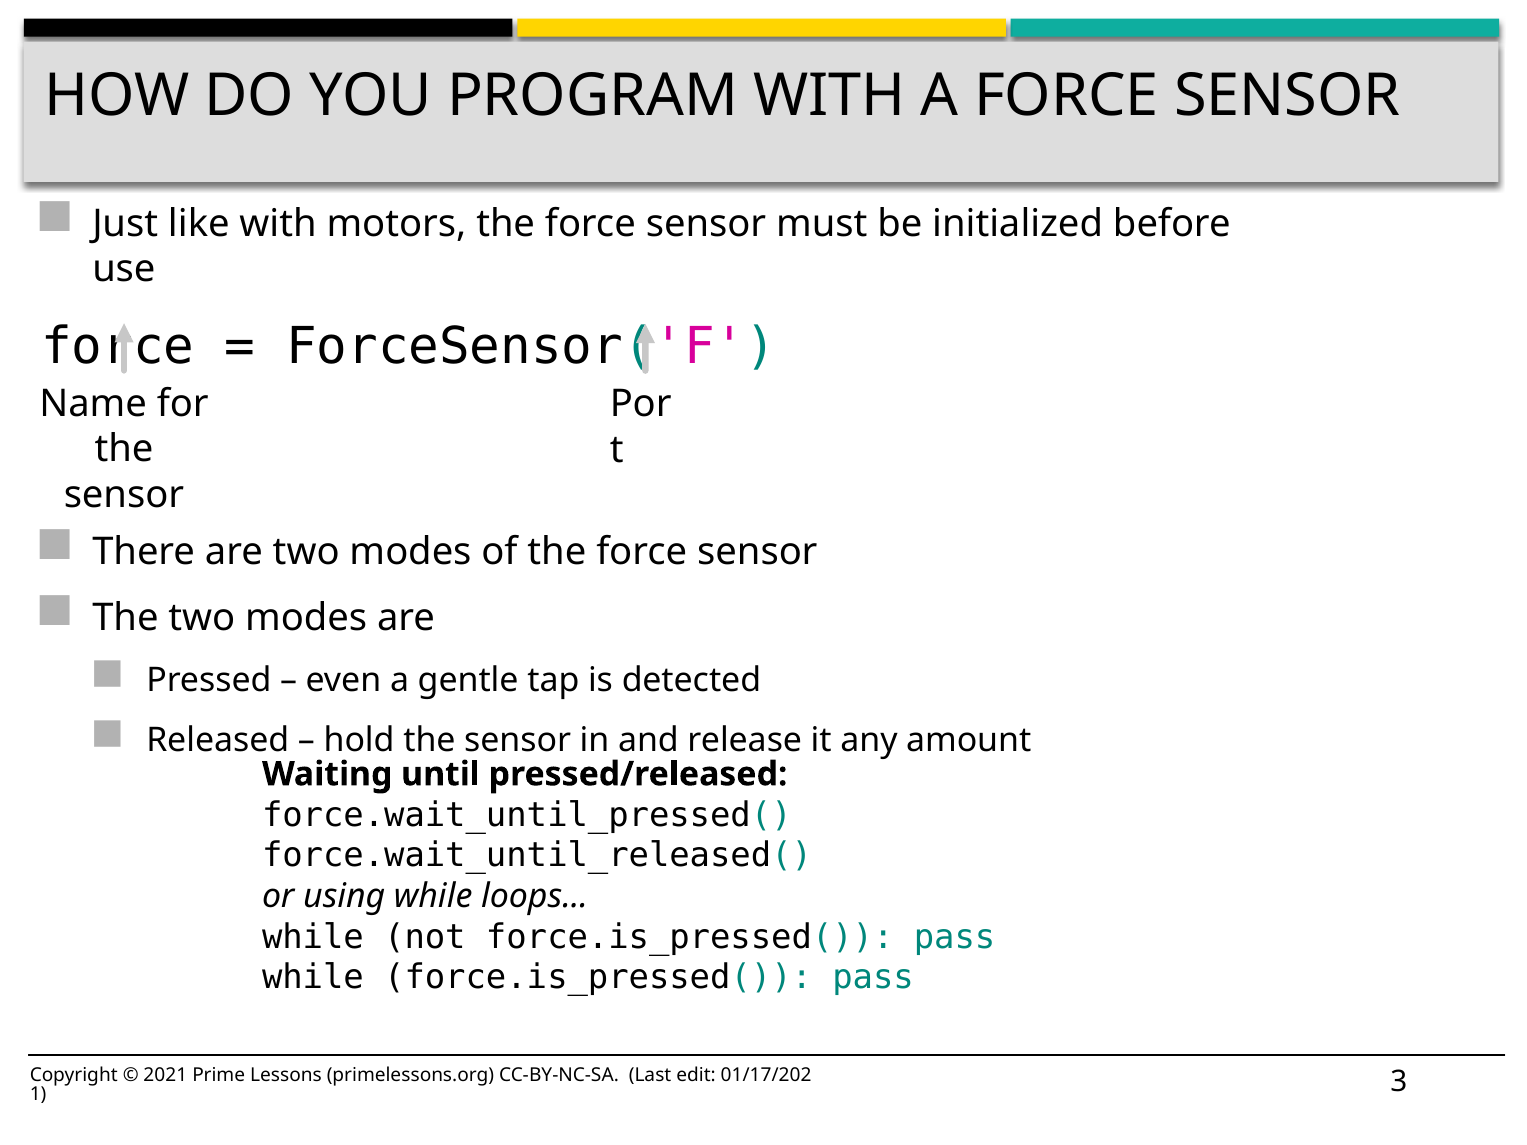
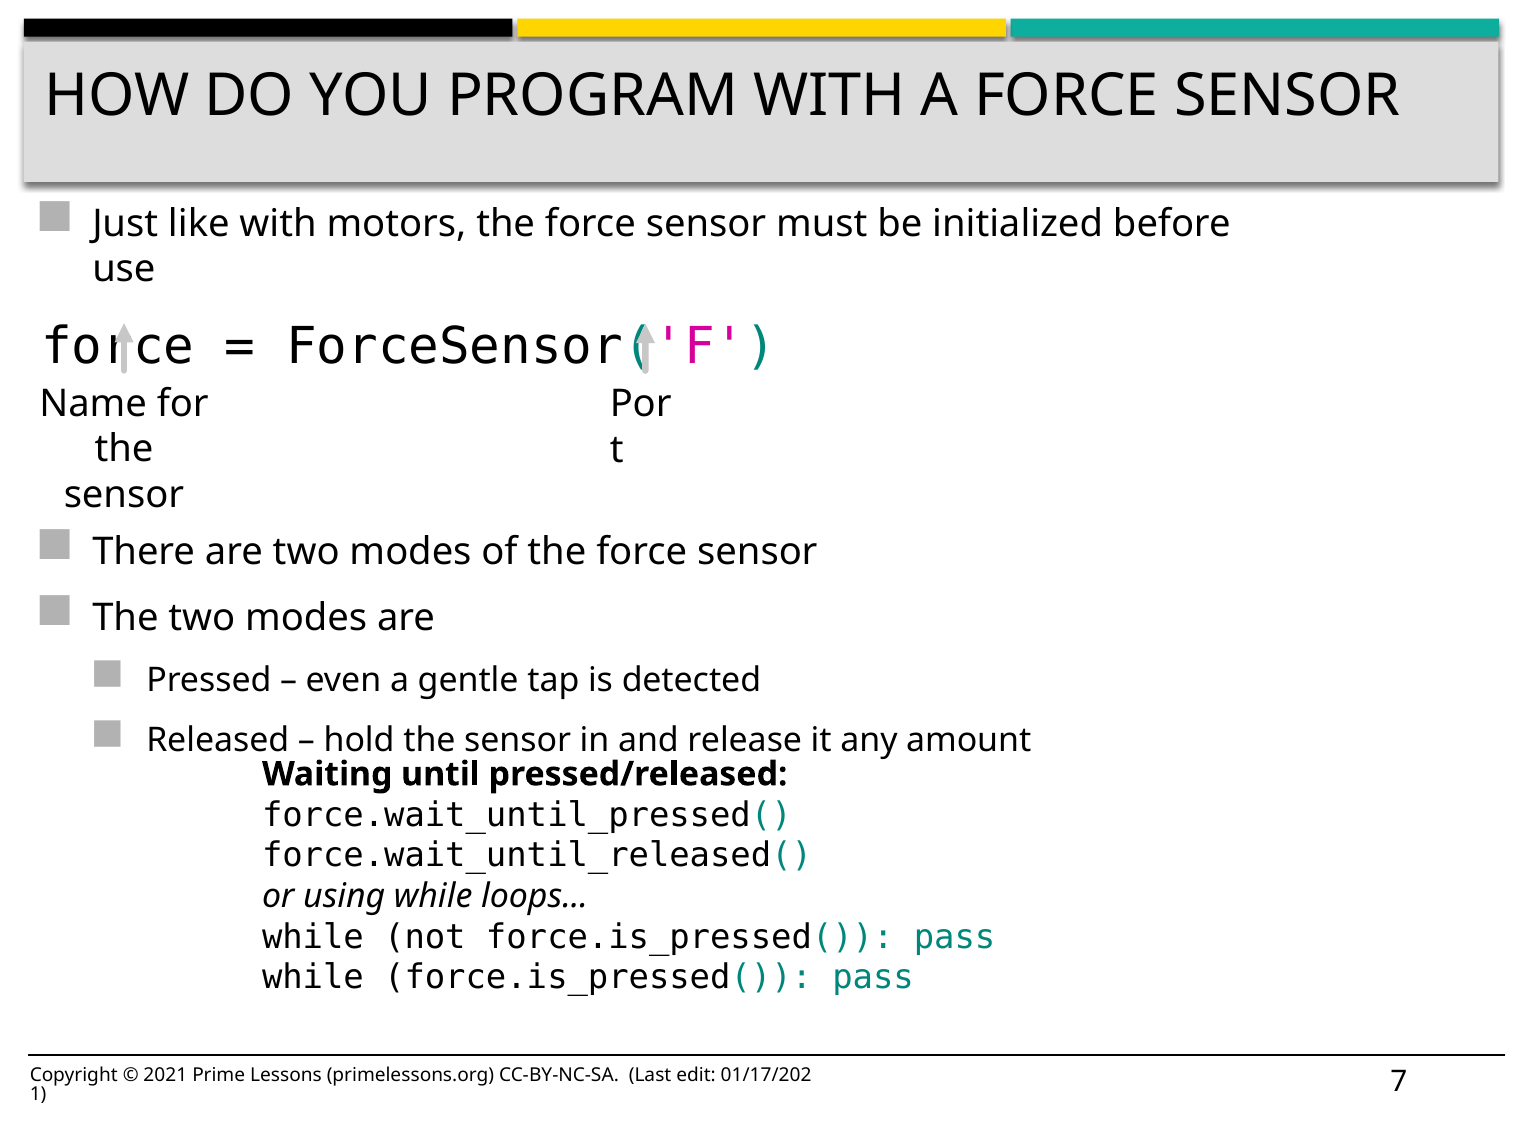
3: 3 -> 7 (1399, 1082)
